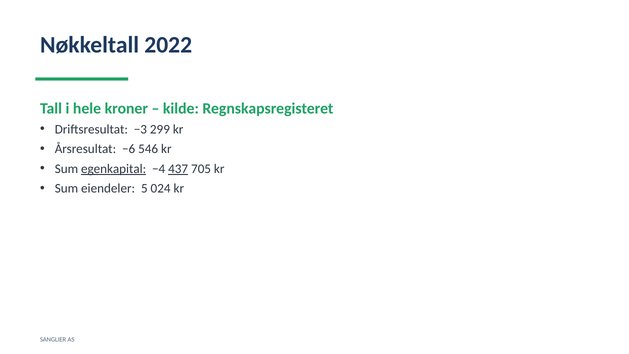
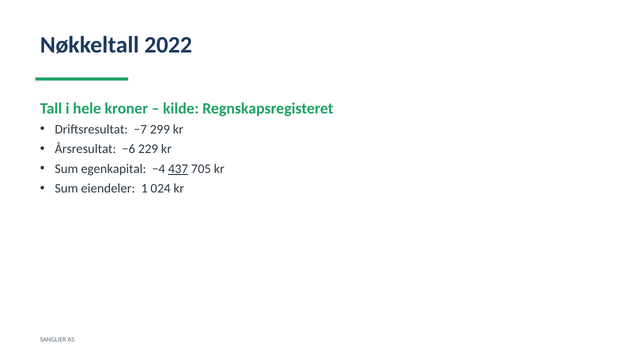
−3: −3 -> −7 (140, 129)
546: 546 -> 229 (148, 149)
egenkapital underline: present -> none (114, 169)
5: 5 -> 1 (144, 188)
